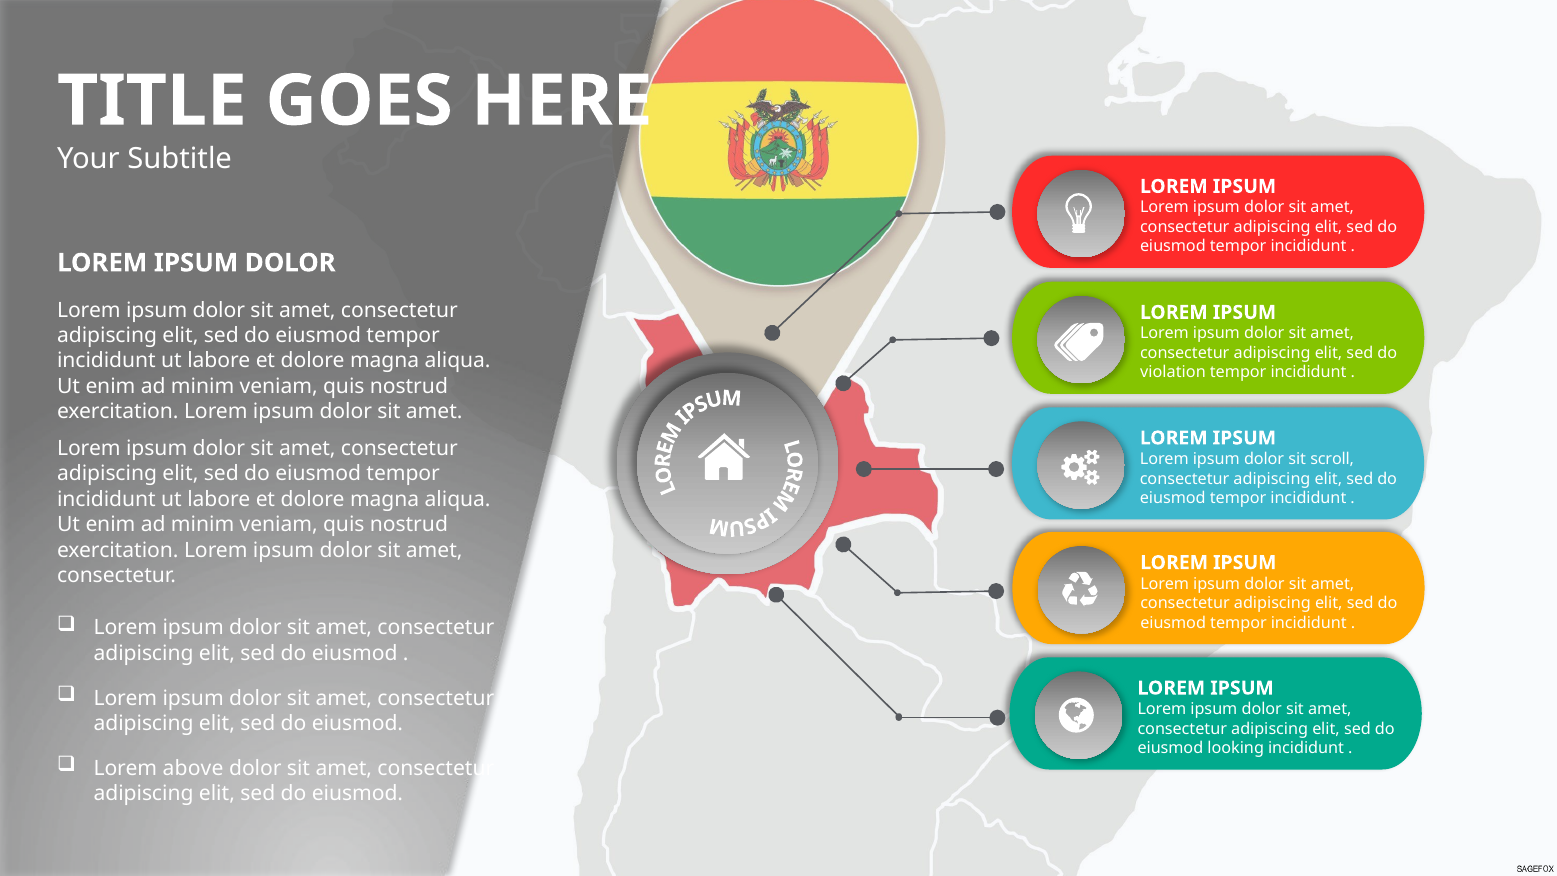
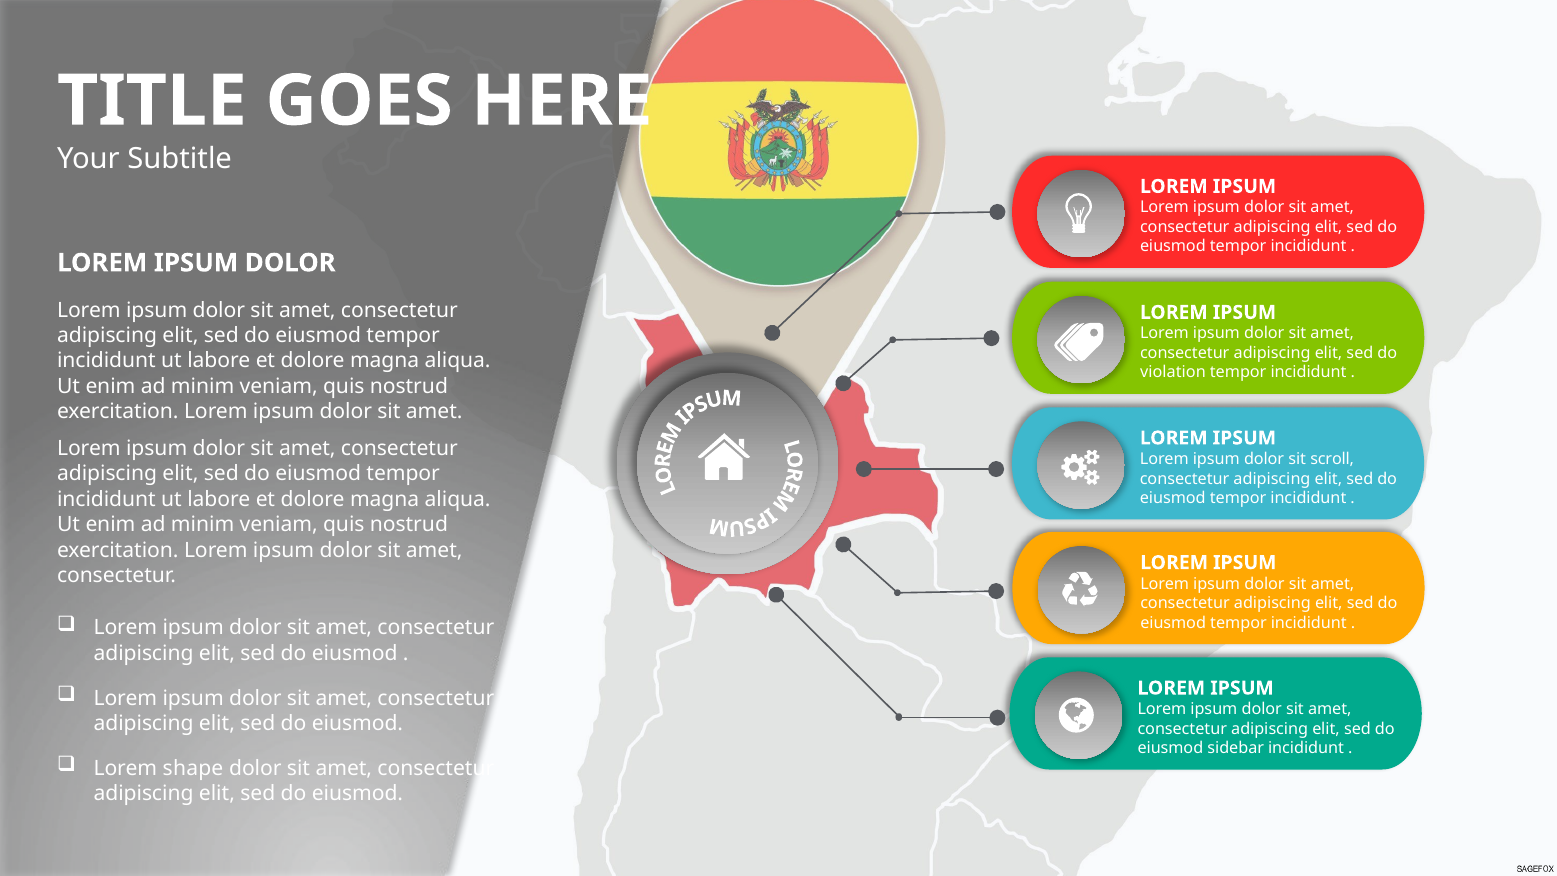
looking: looking -> sidebar (1236, 748)
above: above -> shape (193, 768)
